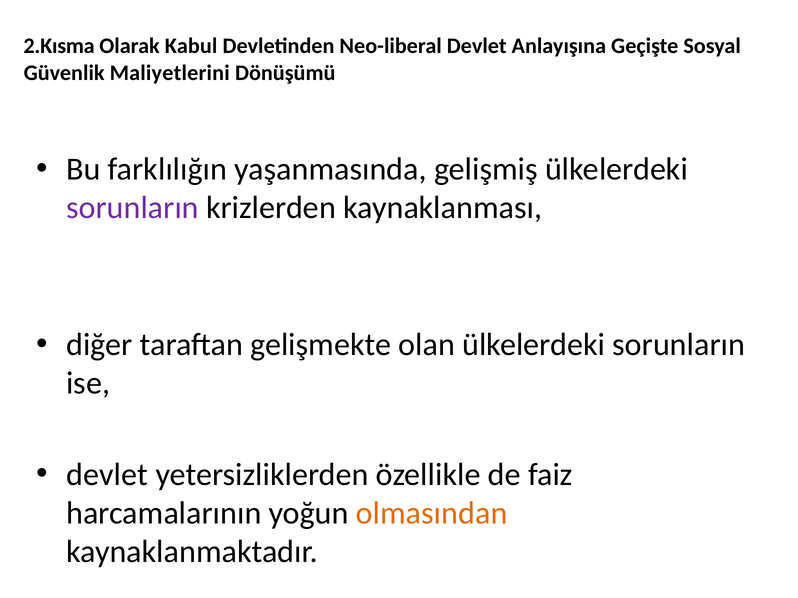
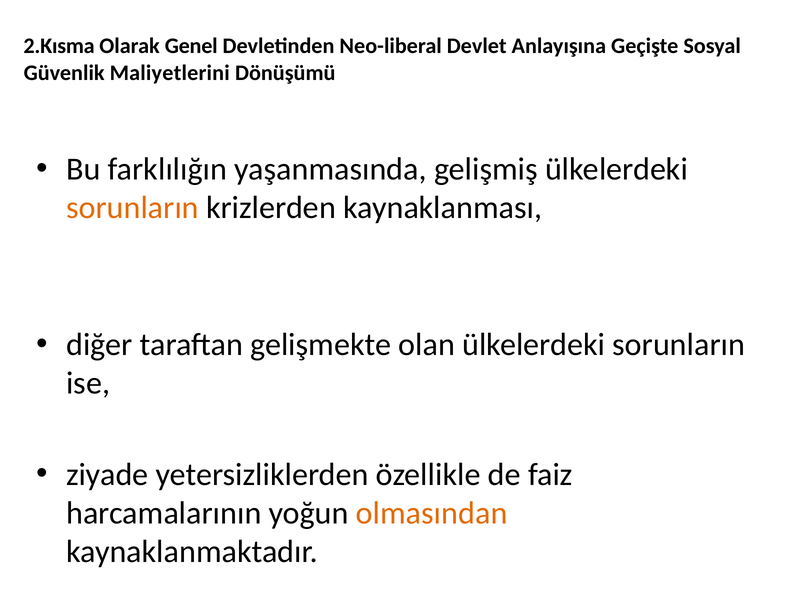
Kabul: Kabul -> Genel (191, 46)
sorunların colour: purple -> orange (132, 208)
devlet: devlet -> ziyade (107, 475)
